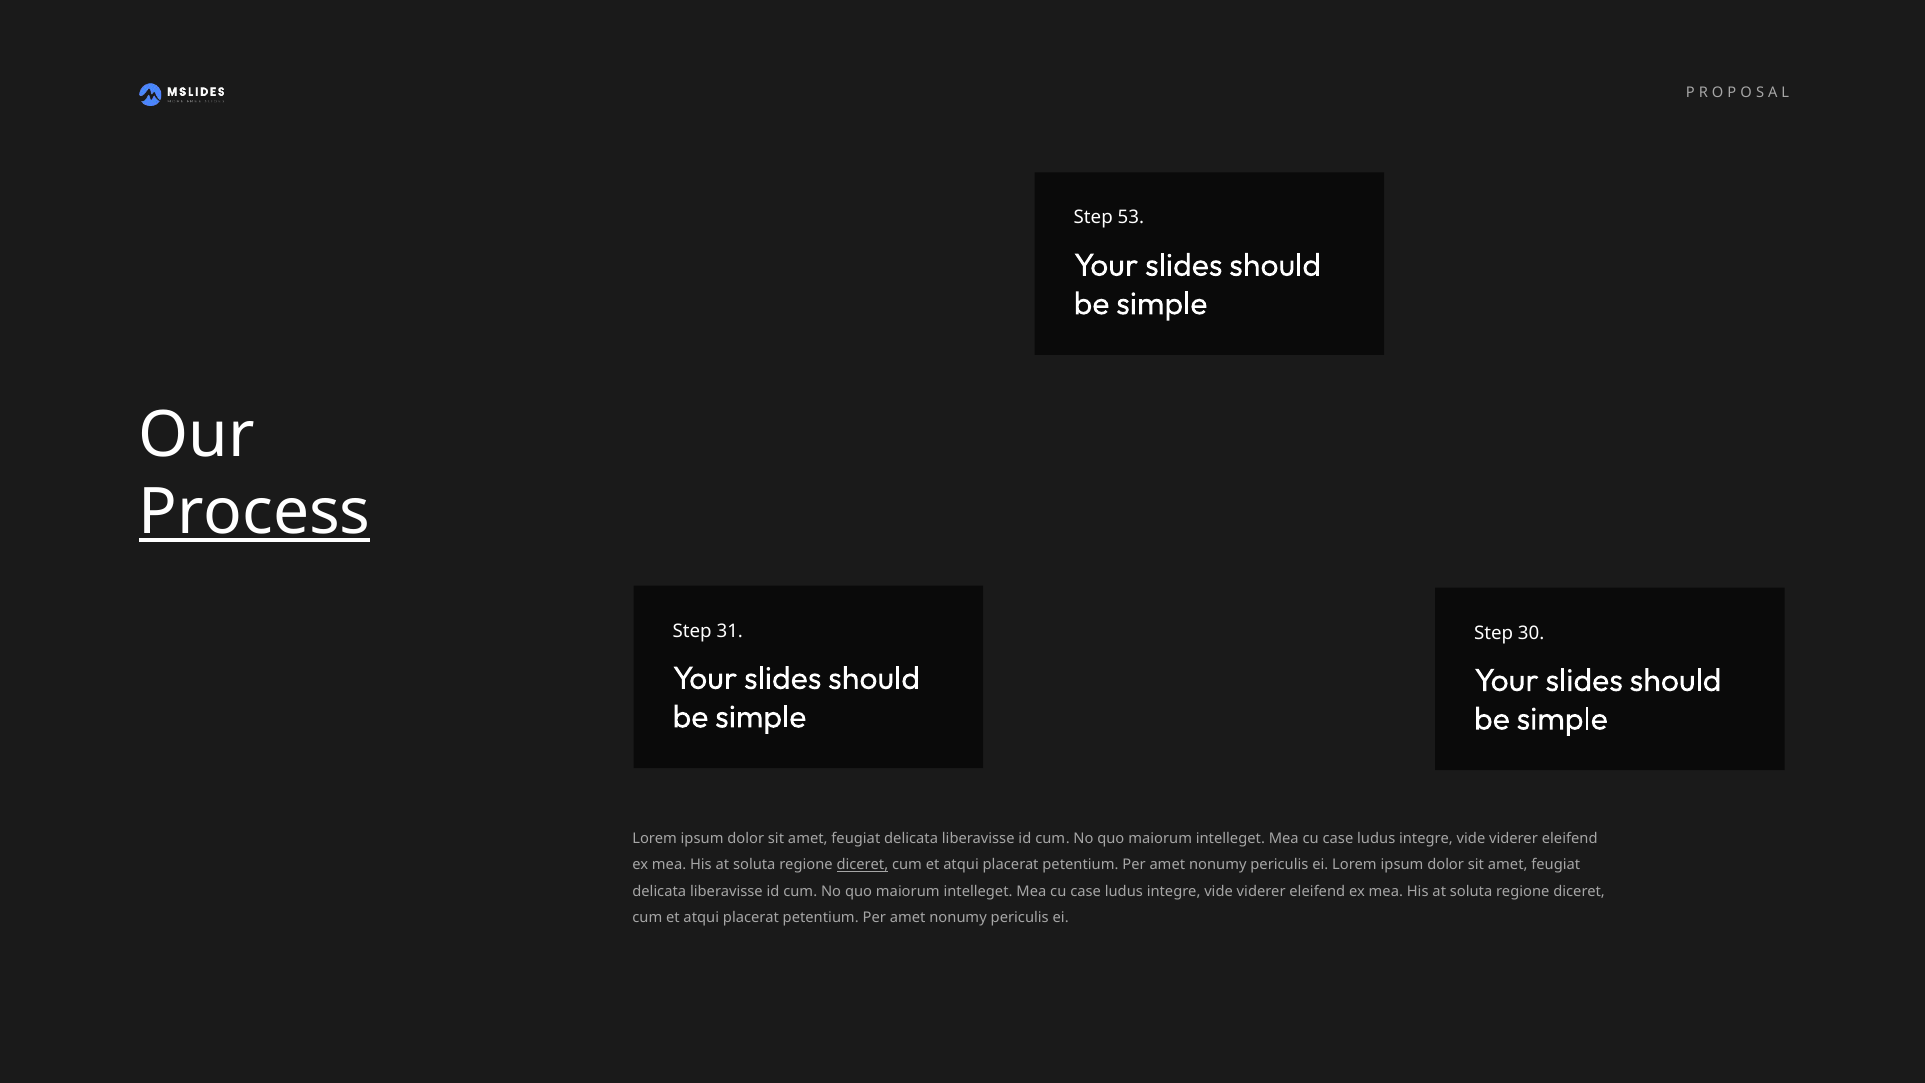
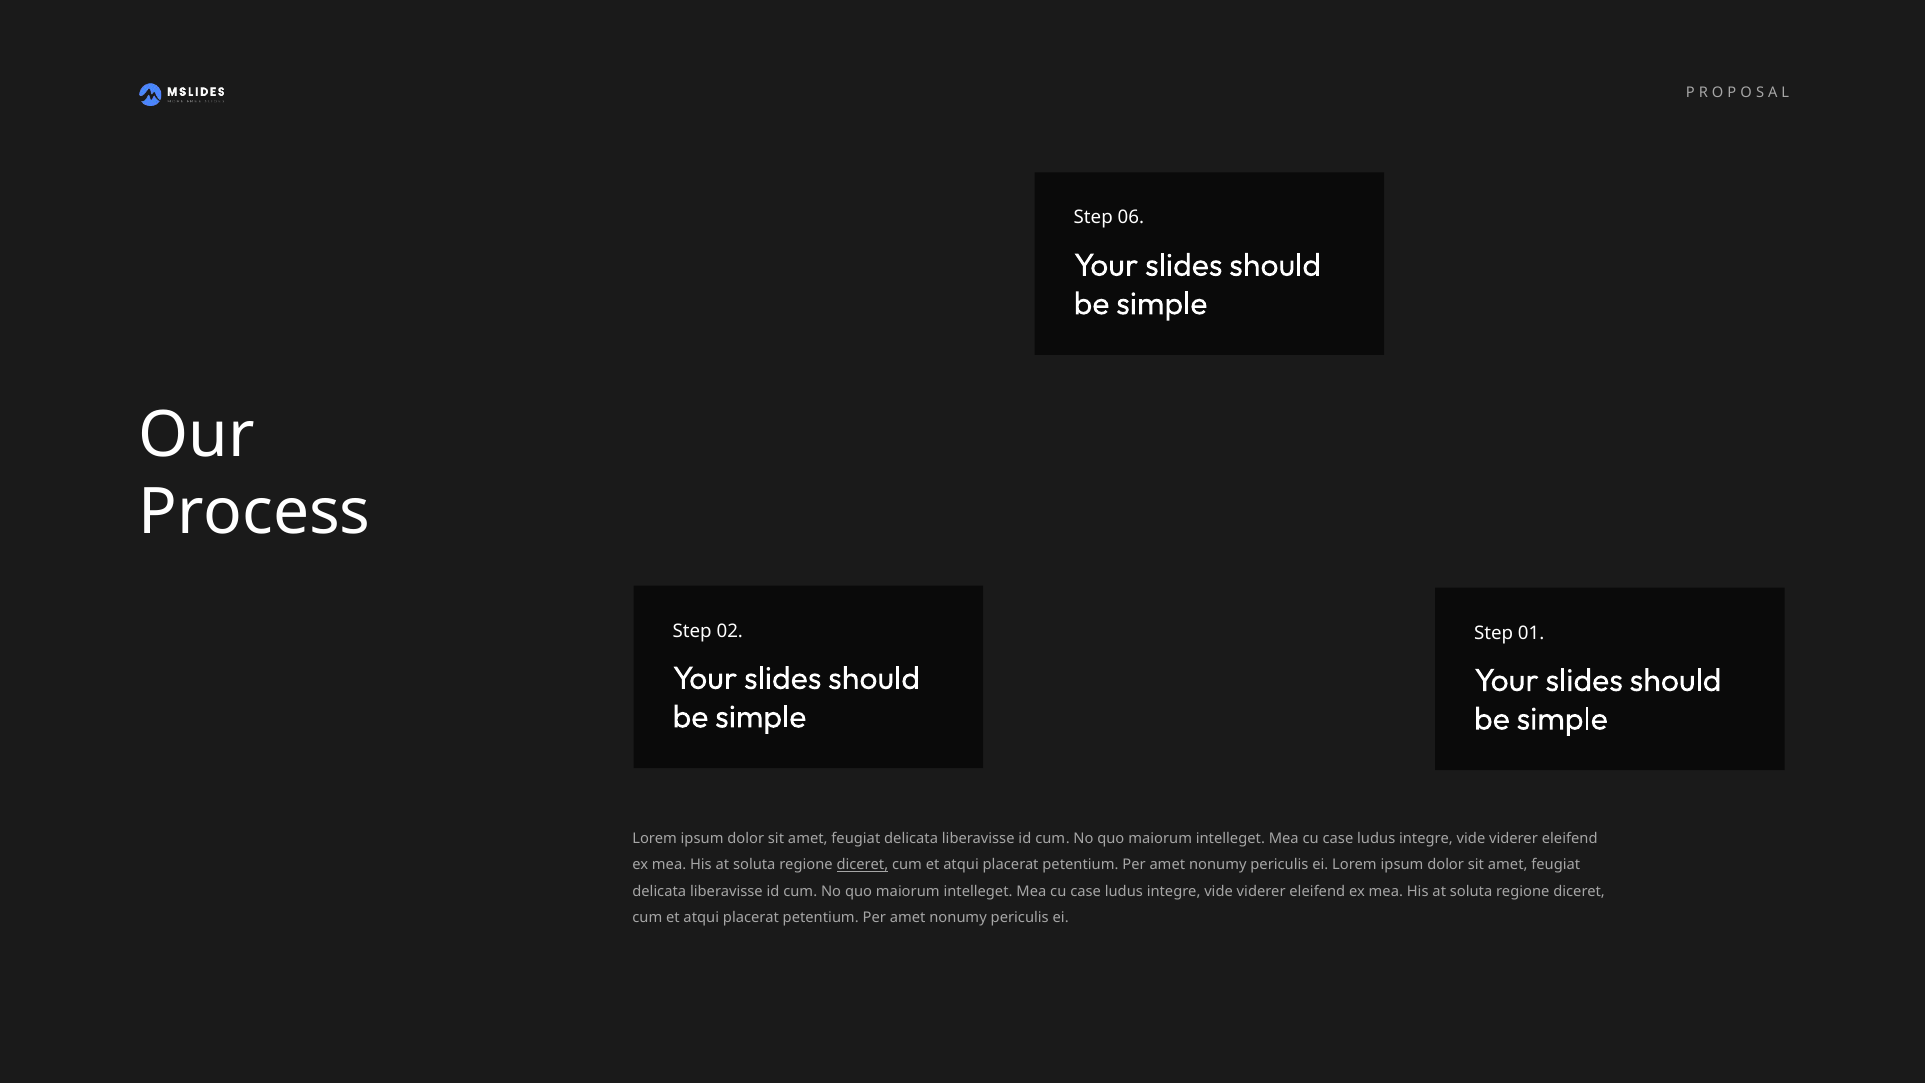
53: 53 -> 06 (1131, 218)
Process underline: present -> none (255, 512)
31: 31 -> 02 (730, 631)
30: 30 -> 01 (1531, 633)
